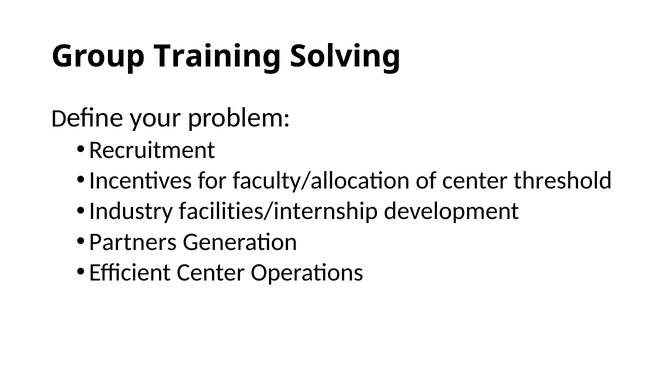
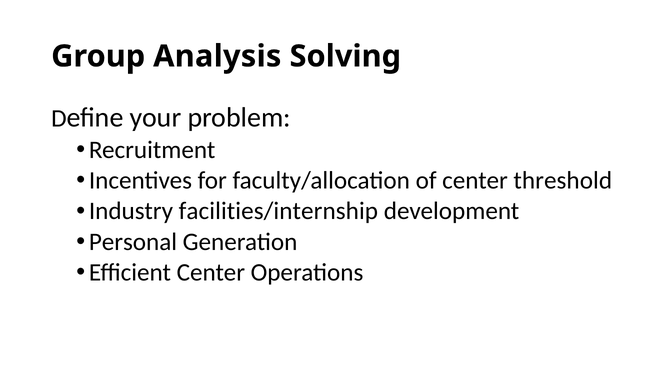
Training: Training -> Analysis (217, 56)
Partners: Partners -> Personal (133, 242)
